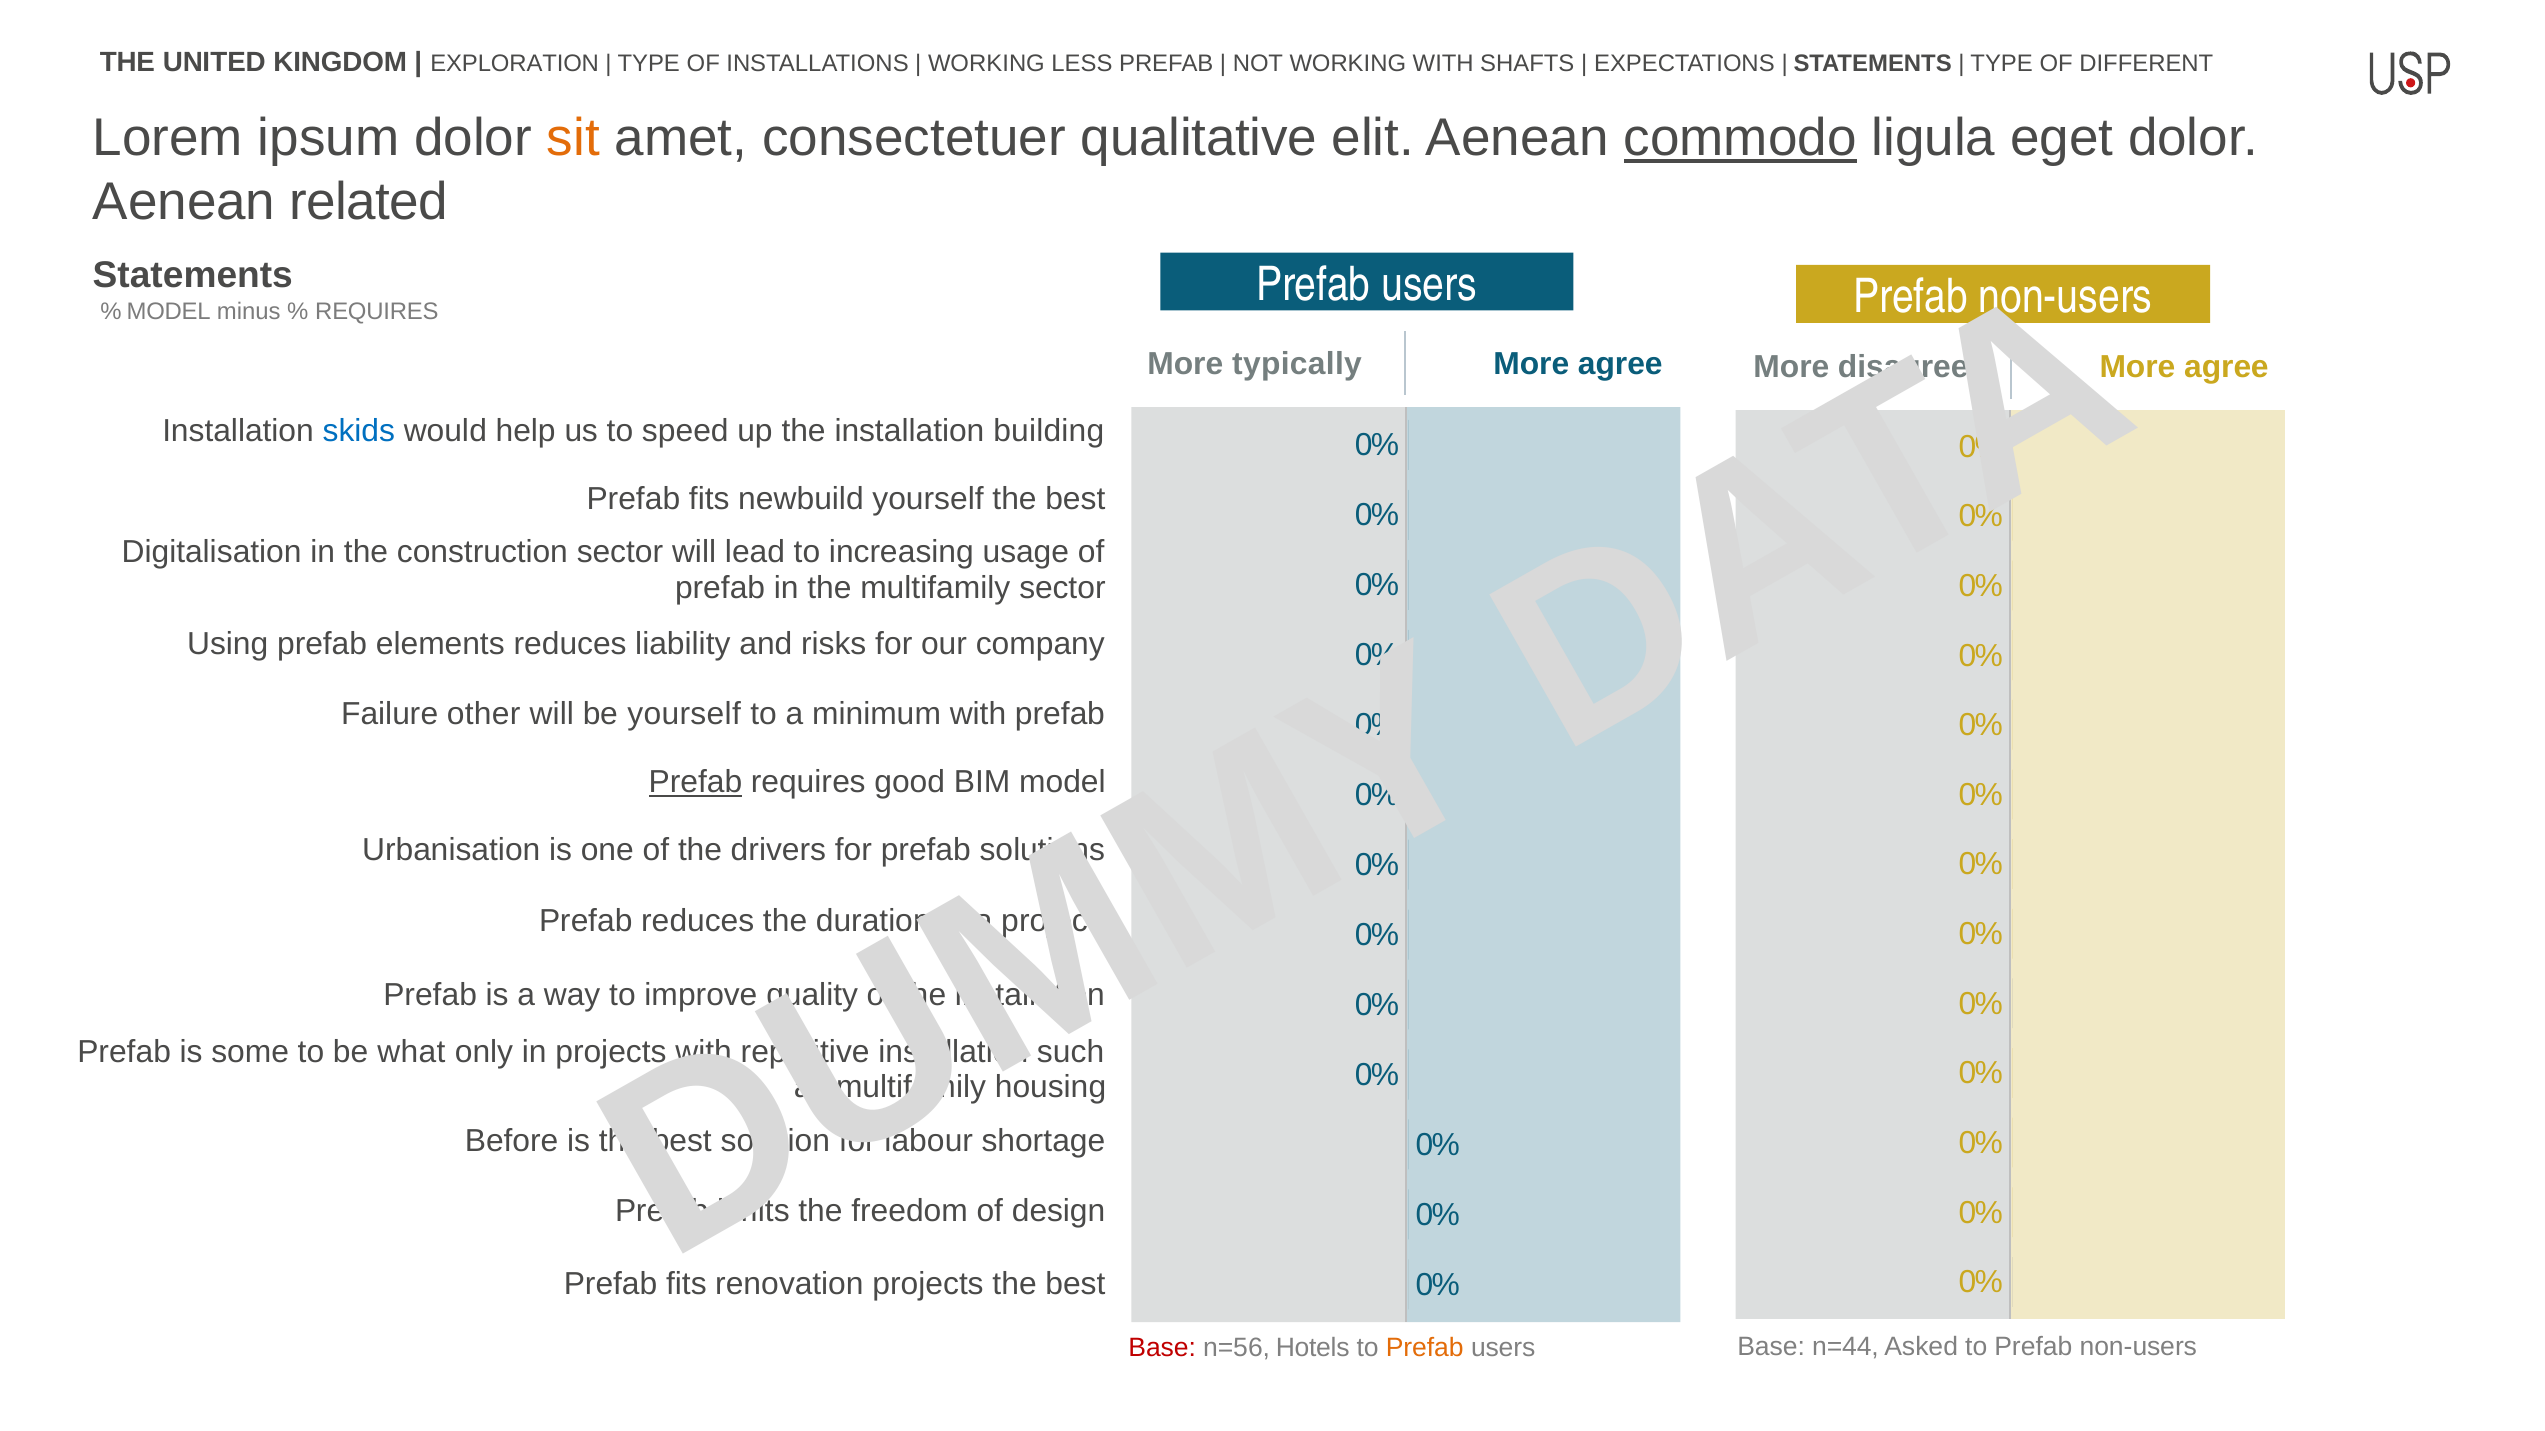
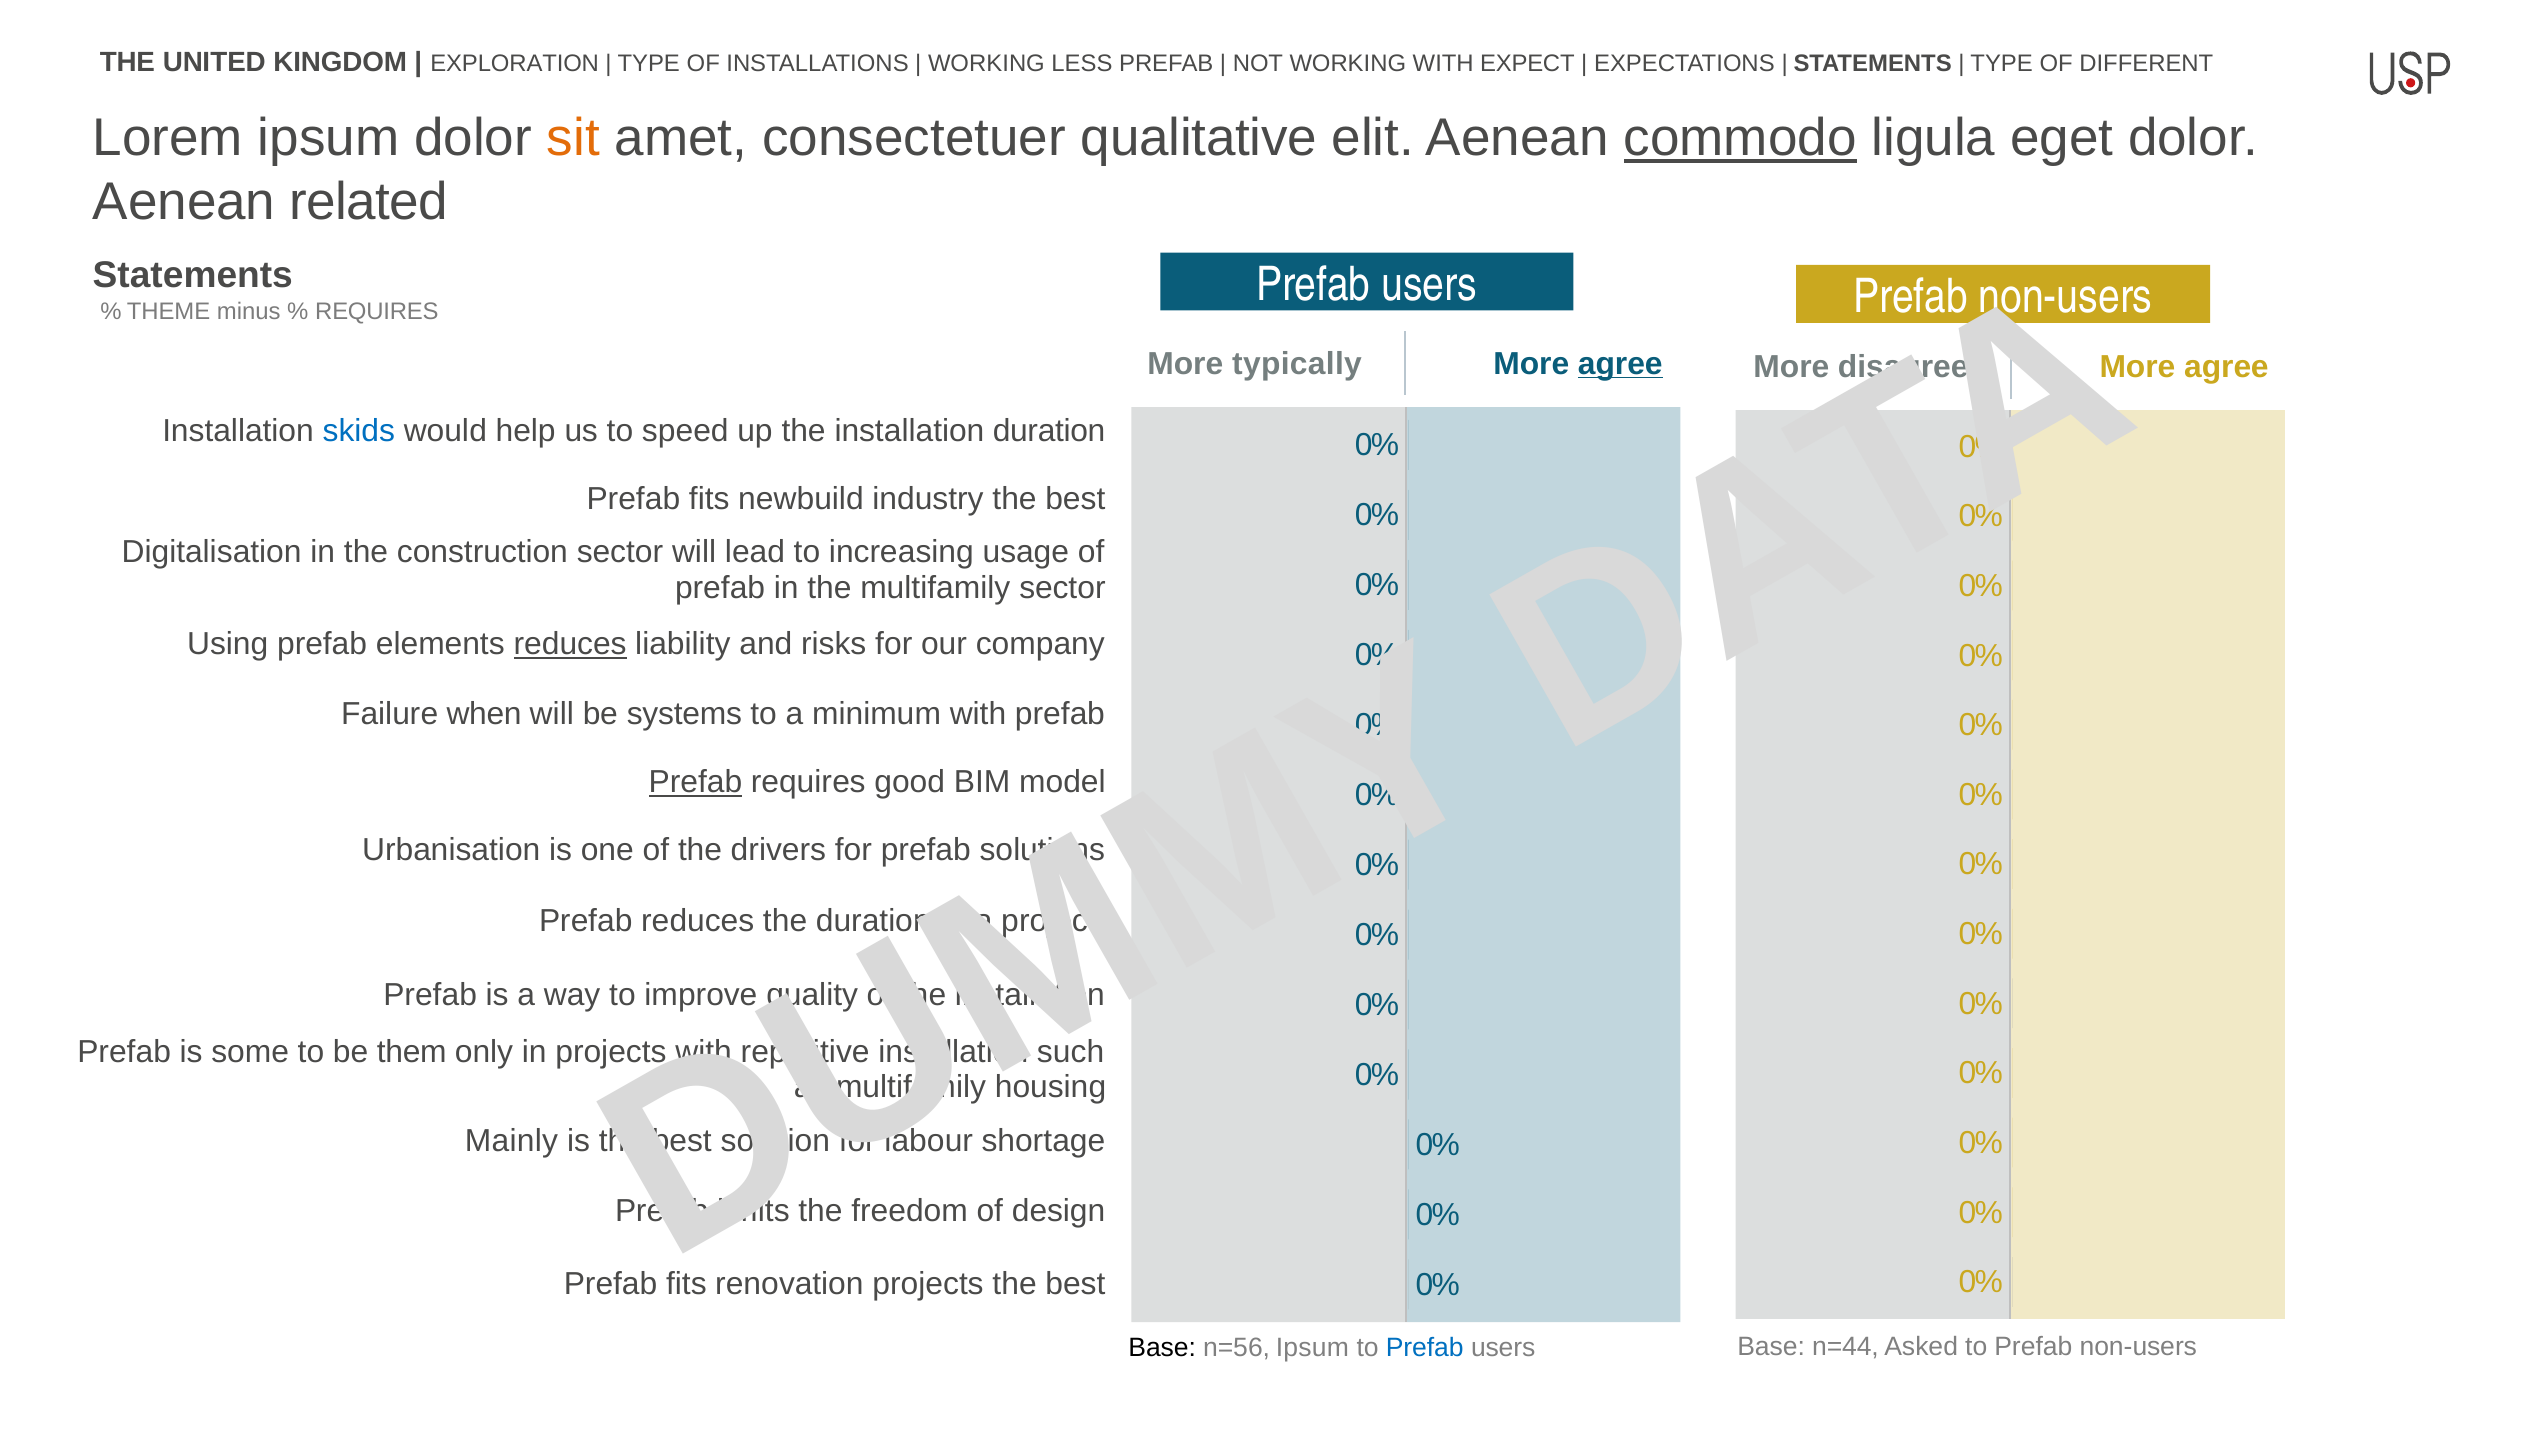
SHAFTS: SHAFTS -> EXPECT (1527, 64)
MODEL: MODEL -> THEME (168, 312)
agree underline: none -> present (1620, 364)
installation building: building -> duration (1049, 431)
newbuild yourself: yourself -> industry (928, 499)
reduces underline: none -> present (570, 644)
other: other -> when (484, 715)
be yourself: yourself -> systems (684, 715)
what: what -> them (412, 1052)
Before: Before -> Mainly (511, 1141)
Base colour: red -> black (1162, 1348)
n=56 Hotels: Hotels -> Ipsum (1312, 1348)
Prefab colour: orange -> blue (1425, 1348)
